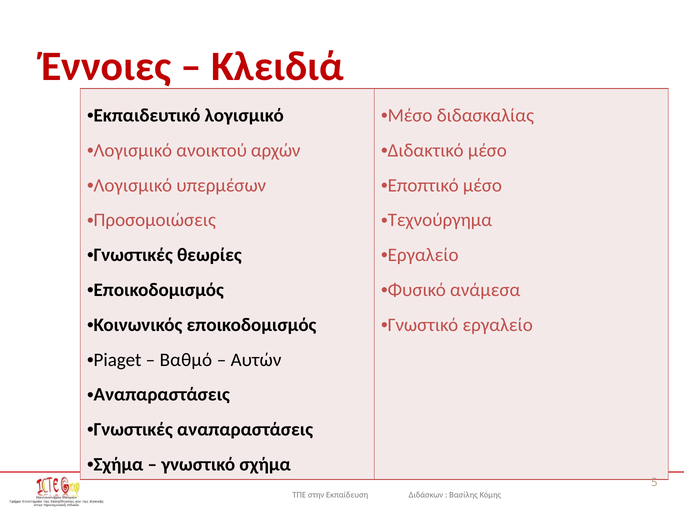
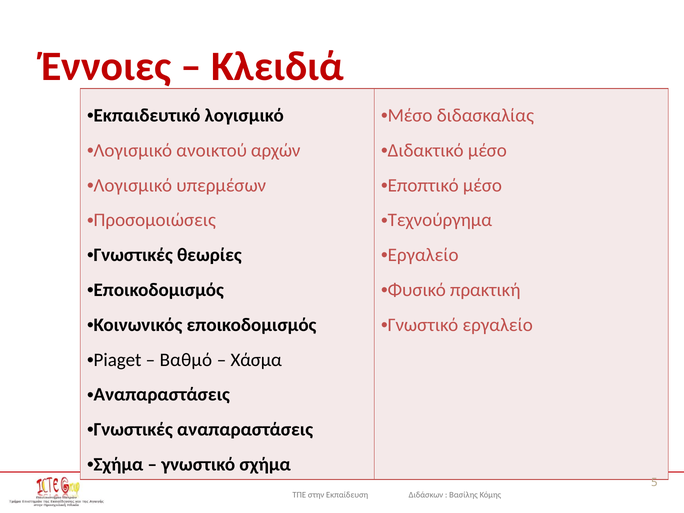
ανάμεσα: ανάμεσα -> πρακτική (485, 290)
Αυτών: Αυτών -> Χάσμα (256, 360)
